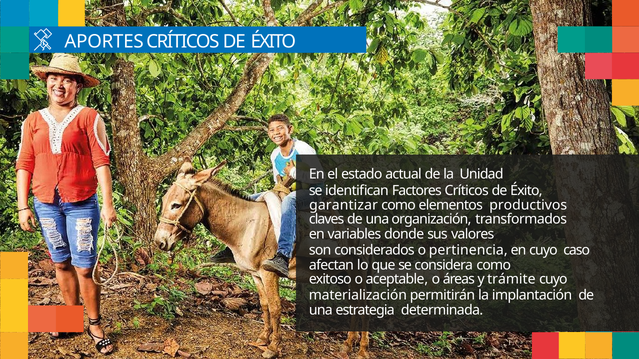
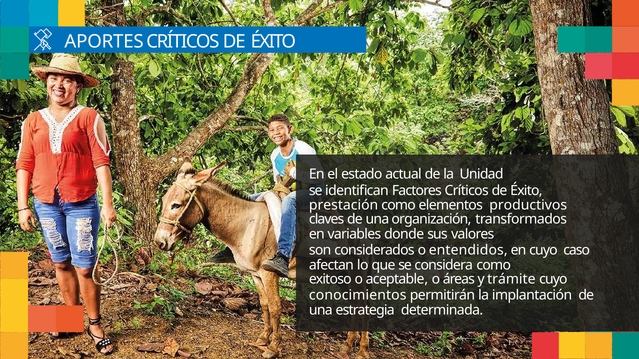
garantizar: garantizar -> prestación (344, 206)
pertinencia: pertinencia -> entendidos (468, 251)
materialización: materialización -> conocimientos (358, 295)
